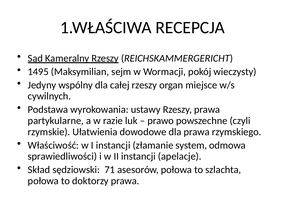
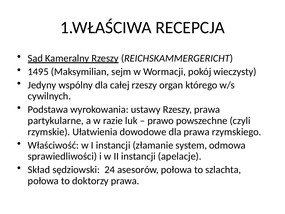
miejsce: miejsce -> którego (201, 85)
71: 71 -> 24 (110, 170)
